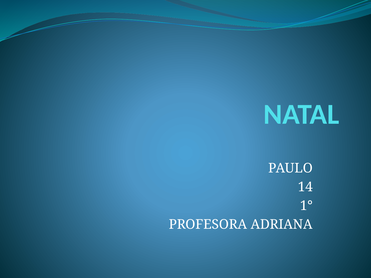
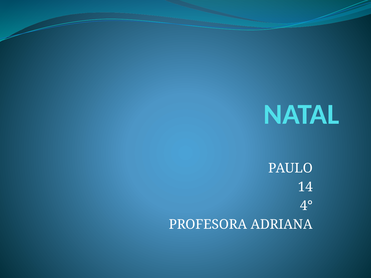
1°: 1° -> 4° (306, 206)
